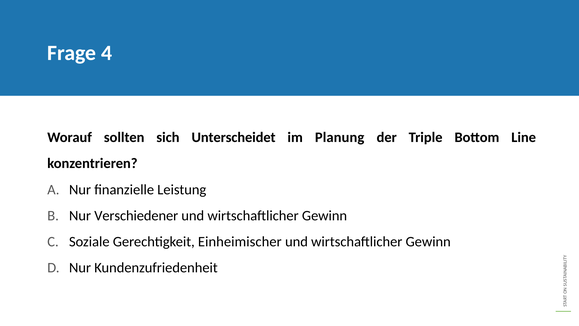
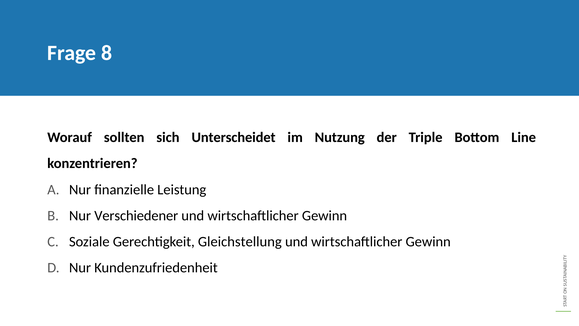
4: 4 -> 8 (107, 53)
Planung: Planung -> Nutzung (340, 137)
Einheimischer: Einheimischer -> Gleichstellung (240, 241)
